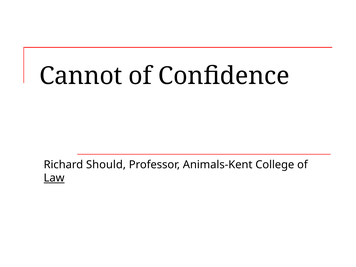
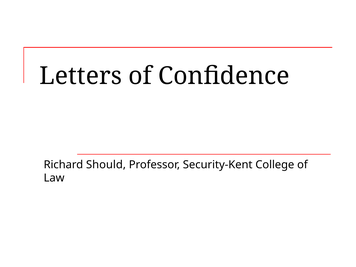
Cannot: Cannot -> Letters (81, 76)
Animals-Kent: Animals-Kent -> Security-Kent (218, 165)
Law underline: present -> none (54, 178)
